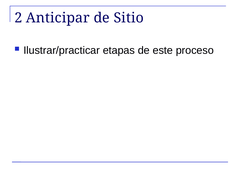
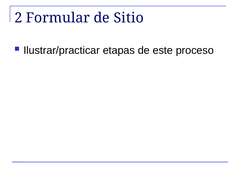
Anticipar: Anticipar -> Formular (58, 18)
